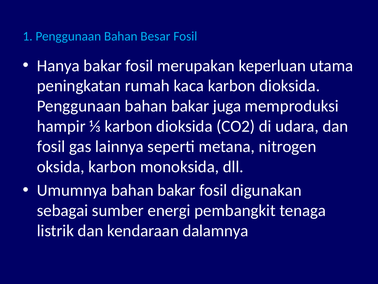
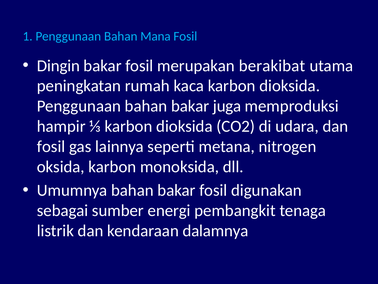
Besar: Besar -> Mana (156, 36)
Hanya: Hanya -> Dingin (58, 66)
keperluan: keperluan -> berakibat (272, 66)
